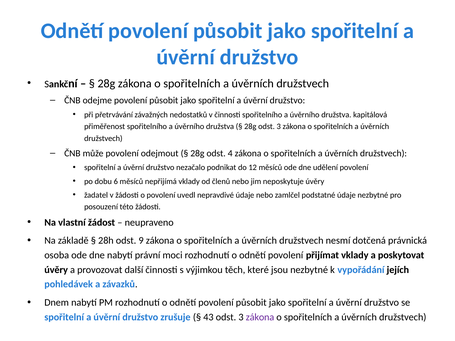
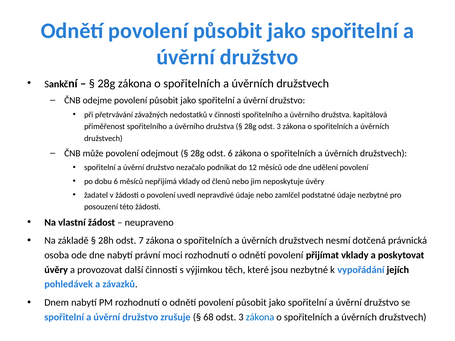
odst 4: 4 -> 6 (230, 153)
9: 9 -> 7 (141, 241)
43: 43 -> 68 (208, 317)
zákona colour: purple -> blue (260, 317)
